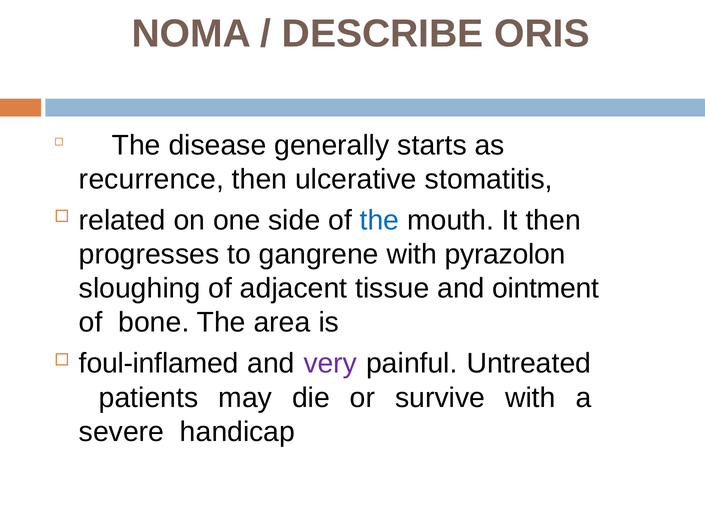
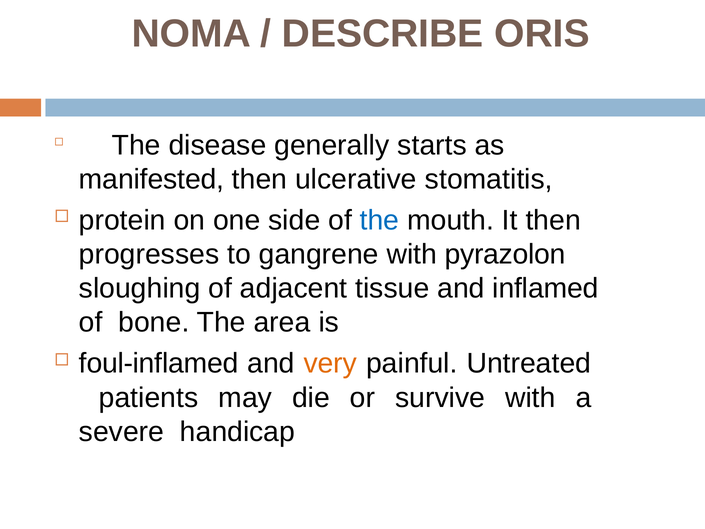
recurrence: recurrence -> manifested (152, 179)
related: related -> protein (122, 220)
ointment: ointment -> inflamed (545, 288)
very colour: purple -> orange (330, 363)
